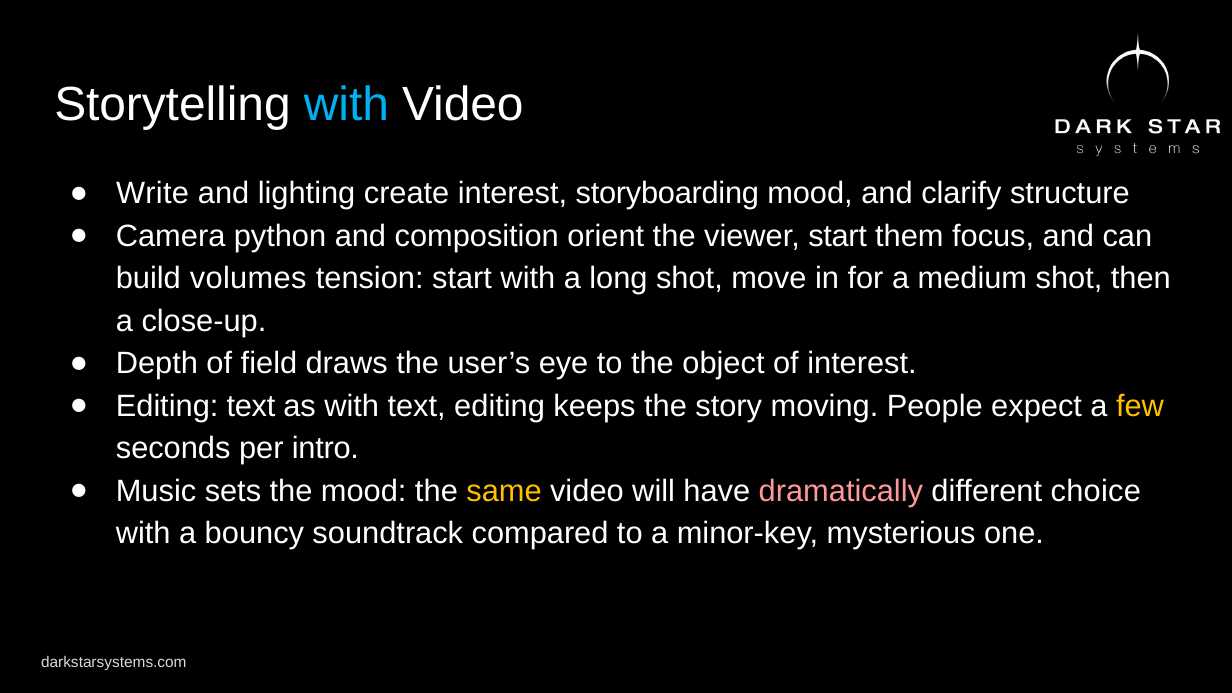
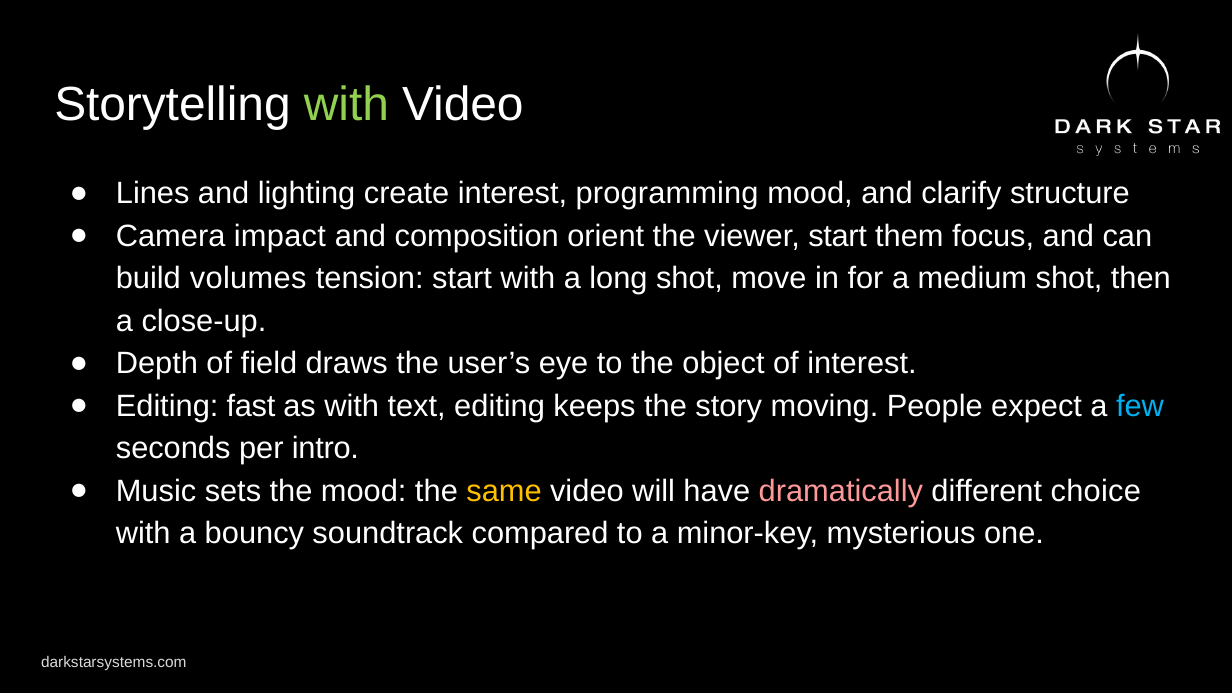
with colour: light blue -> light green (346, 104)
Write: Write -> Lines (153, 194)
storyboarding: storyboarding -> programming (667, 194)
python: python -> impact (280, 236)
Editing text: text -> fast (251, 406)
few colour: yellow -> light blue (1140, 406)
